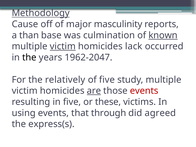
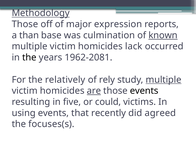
Cause: Cause -> Those (25, 24)
masculinity: masculinity -> expression (118, 24)
victim underline: present -> none (63, 46)
1962-2047: 1962-2047 -> 1962-2081 (88, 57)
of five: five -> rely (107, 80)
multiple underline: none -> present (164, 80)
events colour: red -> black (144, 91)
these: these -> could (108, 102)
through: through -> recently (109, 113)
express(s: express(s -> focuses(s (51, 124)
